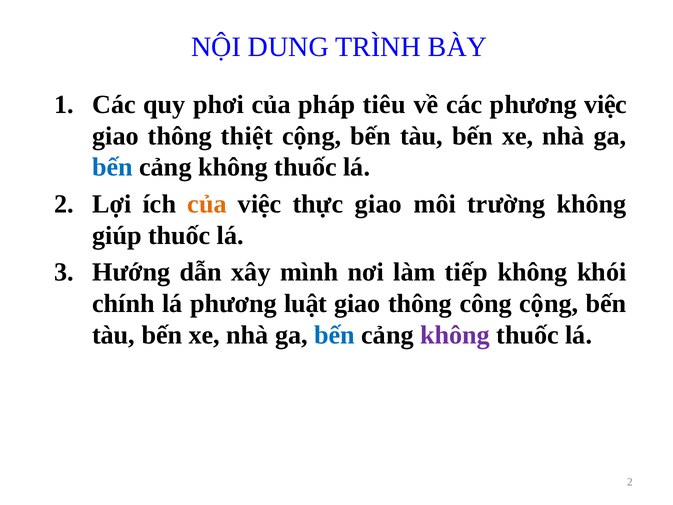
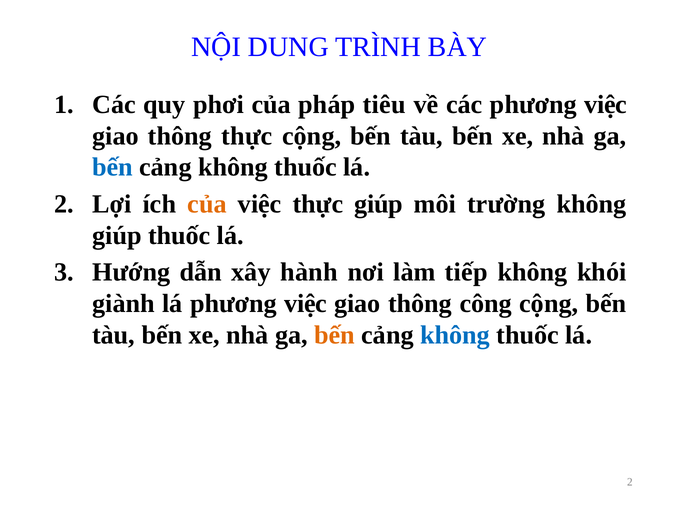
thông thiệt: thiệt -> thực (247, 136)
thực giao: giao -> giúp (379, 204)
mình: mình -> hành (309, 272)
chính: chính -> giành (123, 303)
lá phương luật: luật -> việc (306, 303)
bến colour: blue -> orange (335, 335)
không colour: purple -> blue (455, 335)
